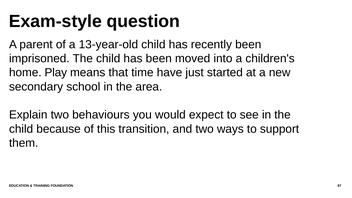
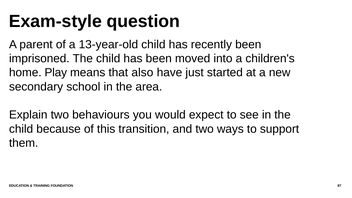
time: time -> also (142, 73)
